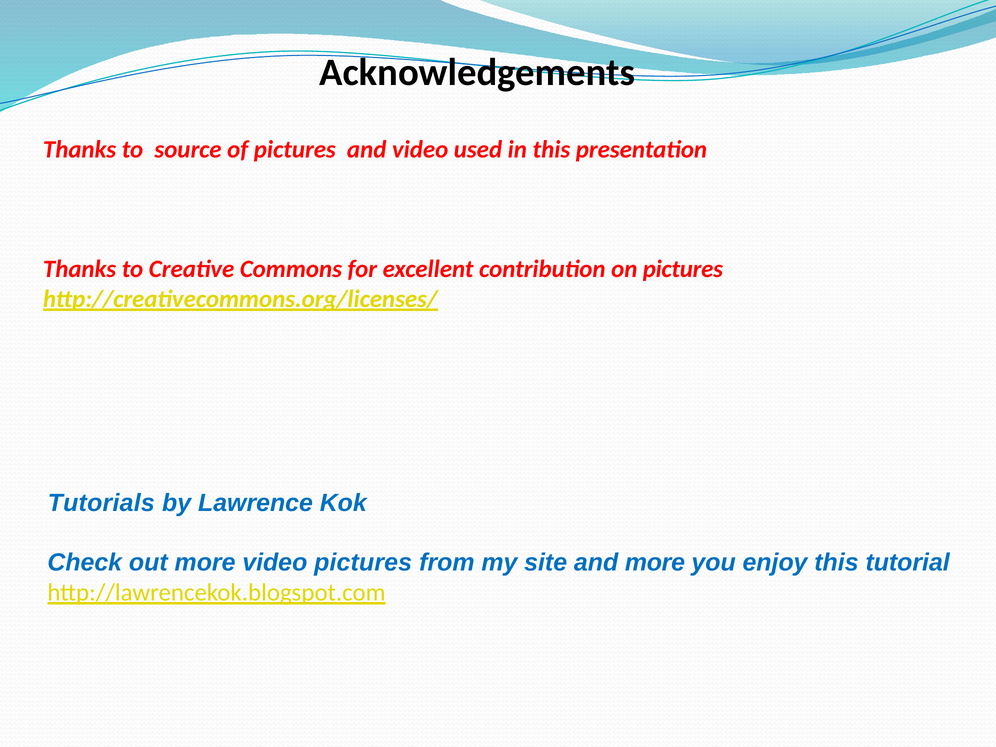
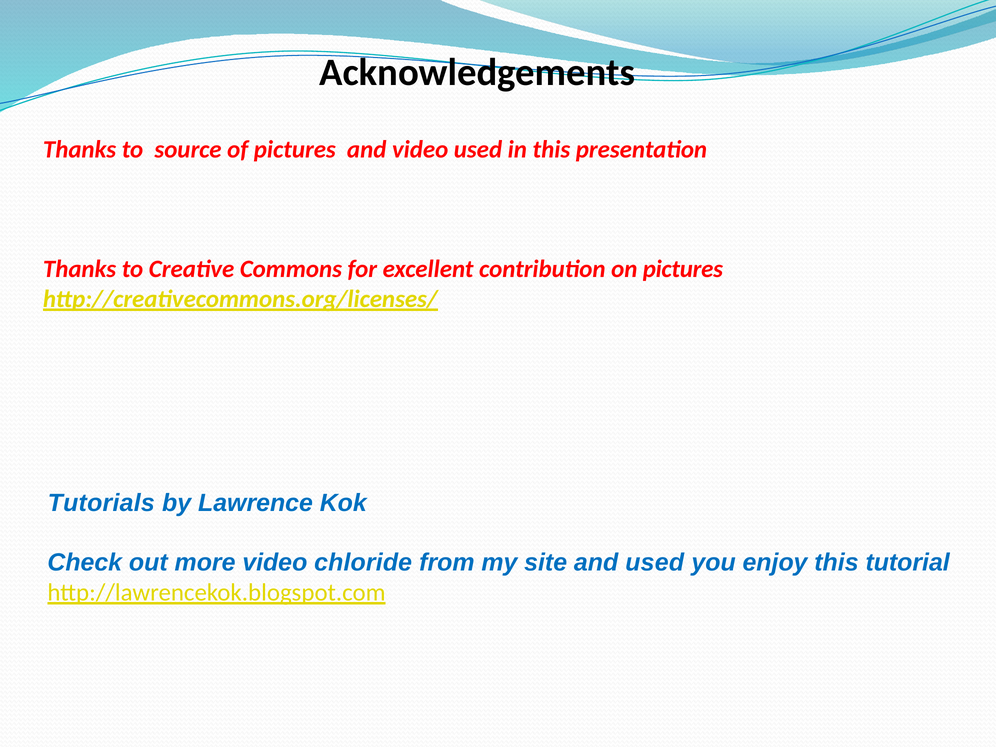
video pictures: pictures -> chloride (363, 563)
and more: more -> used (655, 563)
